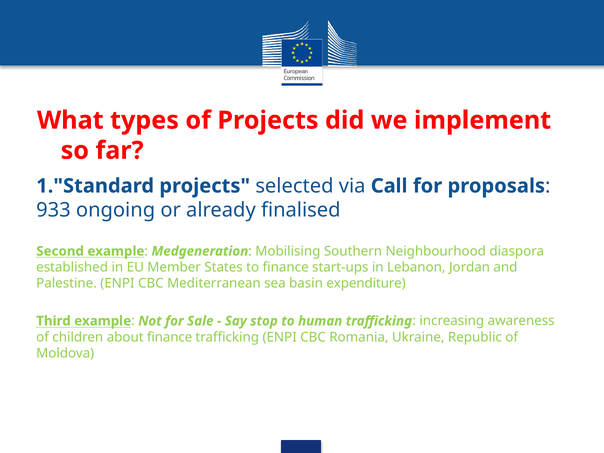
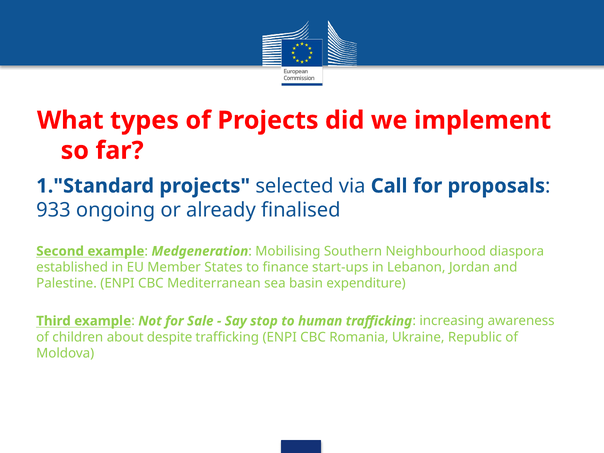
about finance: finance -> despite (170, 337)
